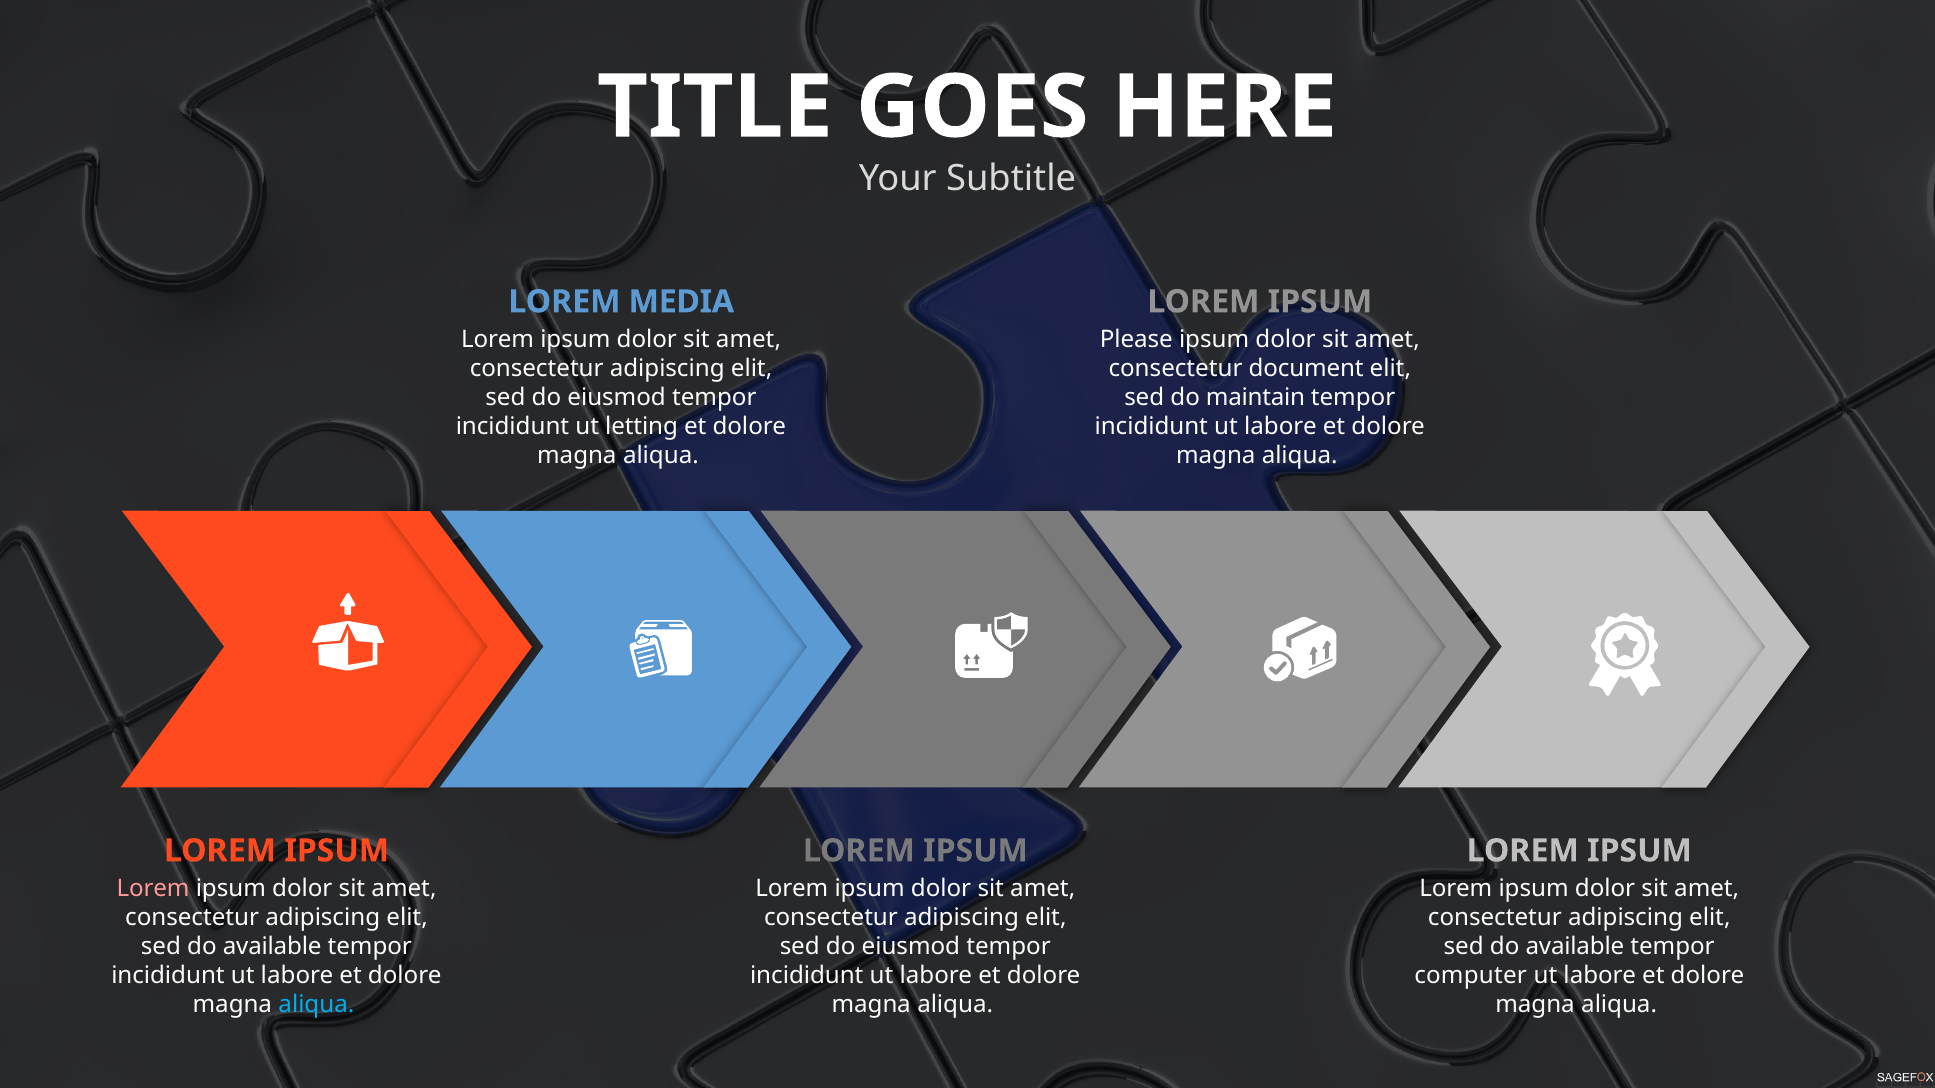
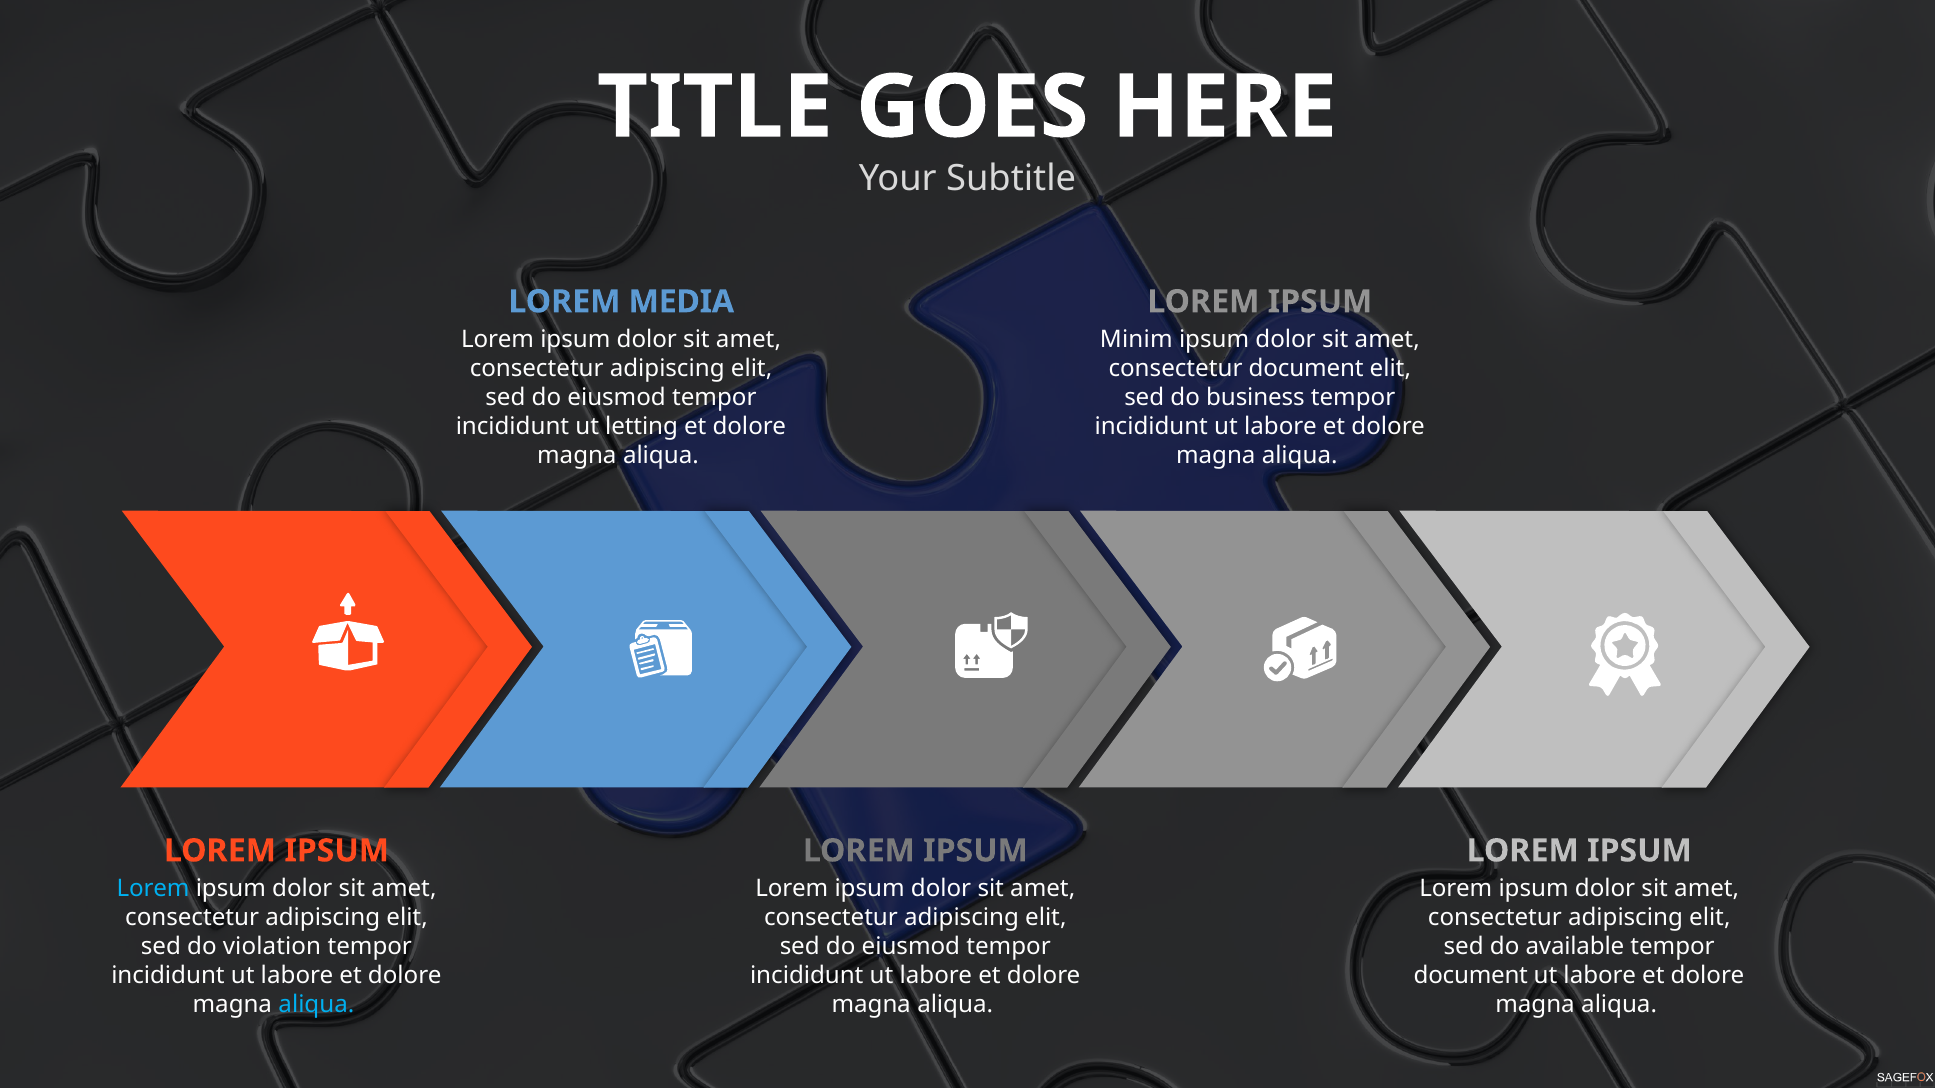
Please: Please -> Minim (1136, 340)
maintain: maintain -> business (1255, 398)
Lorem colour: pink -> light blue (153, 889)
available: available -> violation (272, 947)
computer: computer -> document (1471, 976)
